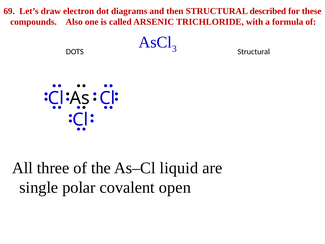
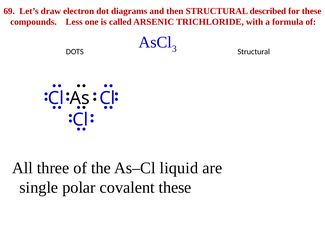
Also: Also -> Less (74, 22)
covalent open: open -> these (175, 187)
